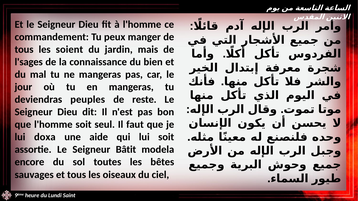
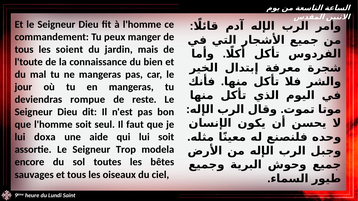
l'sages: l'sages -> l'toute (29, 62)
peuples: peuples -> rompue (88, 100)
Bâtit: Bâtit -> Trop (126, 150)
